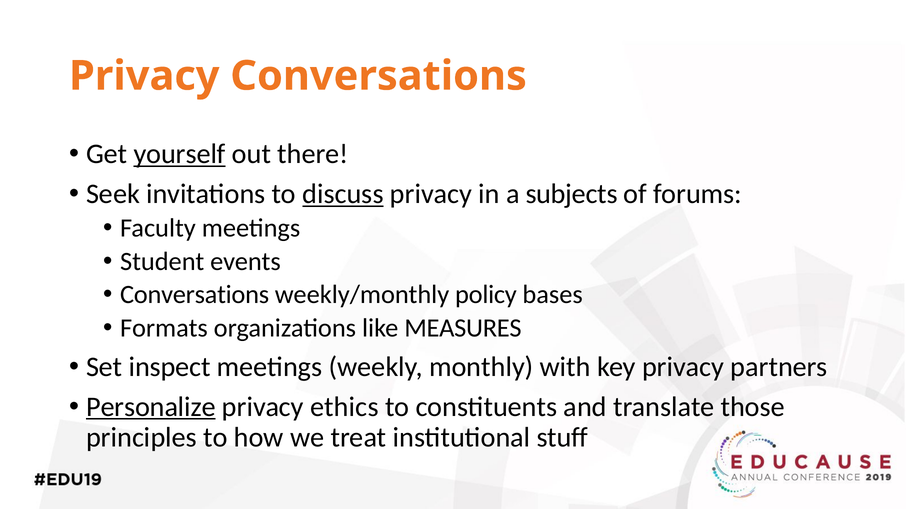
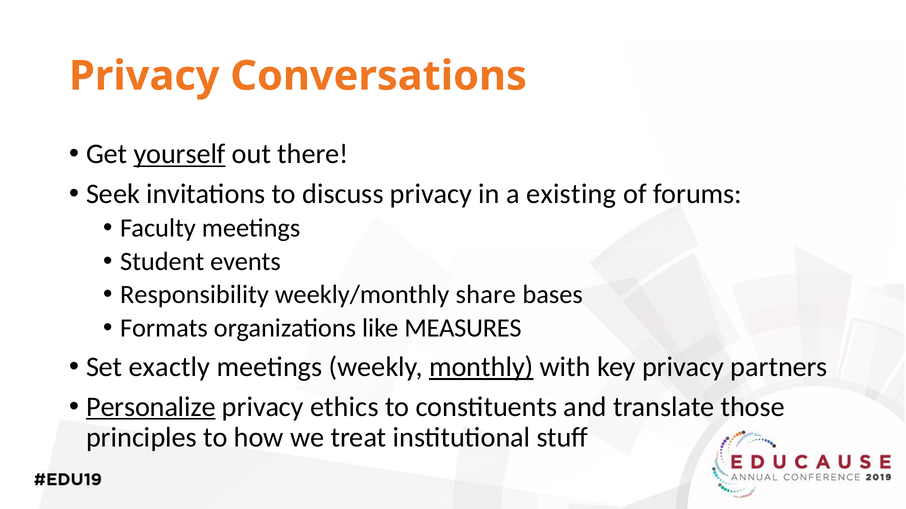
discuss underline: present -> none (343, 194)
subjects: subjects -> existing (571, 194)
Conversations: Conversations -> Responsibility (194, 295)
policy: policy -> share (486, 295)
inspect: inspect -> exactly (169, 367)
monthly underline: none -> present (481, 367)
